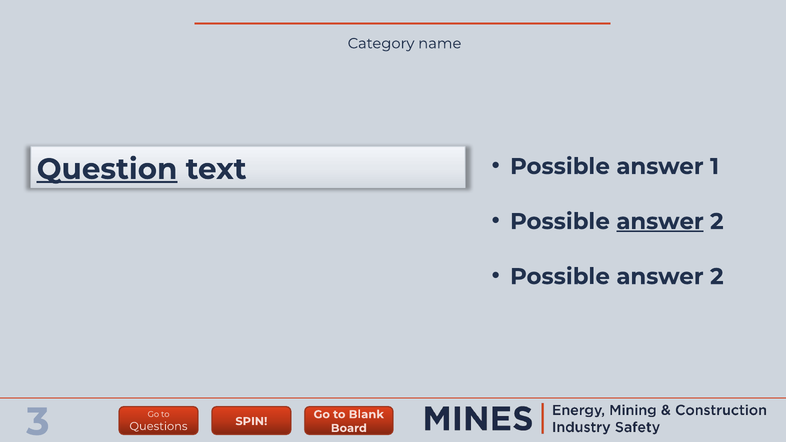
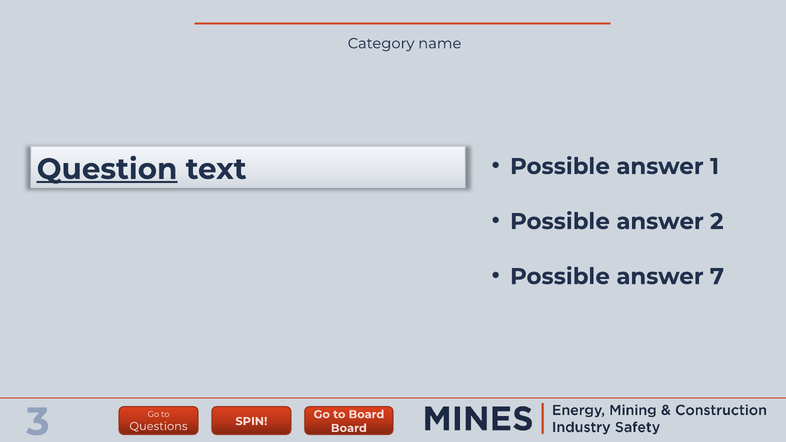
answer underline: present -> none (660, 222)
2: 2 -> 7 (717, 277)
to Blank: Blank -> Board (366, 415)
